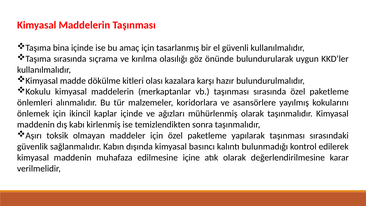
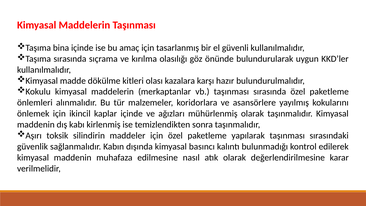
olmayan: olmayan -> silindirin (89, 136)
içine: içine -> nasıl (191, 158)
